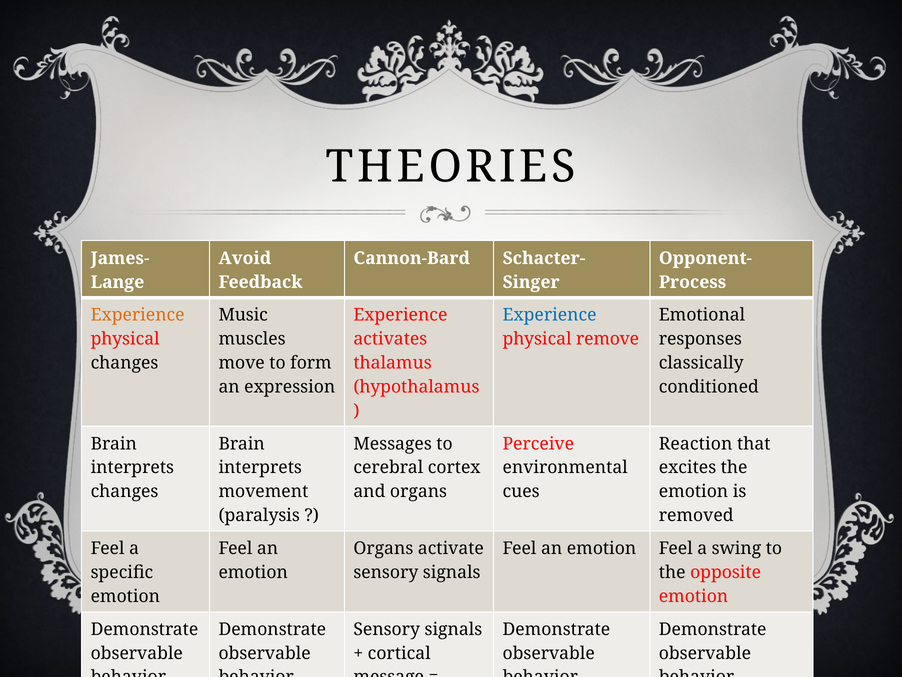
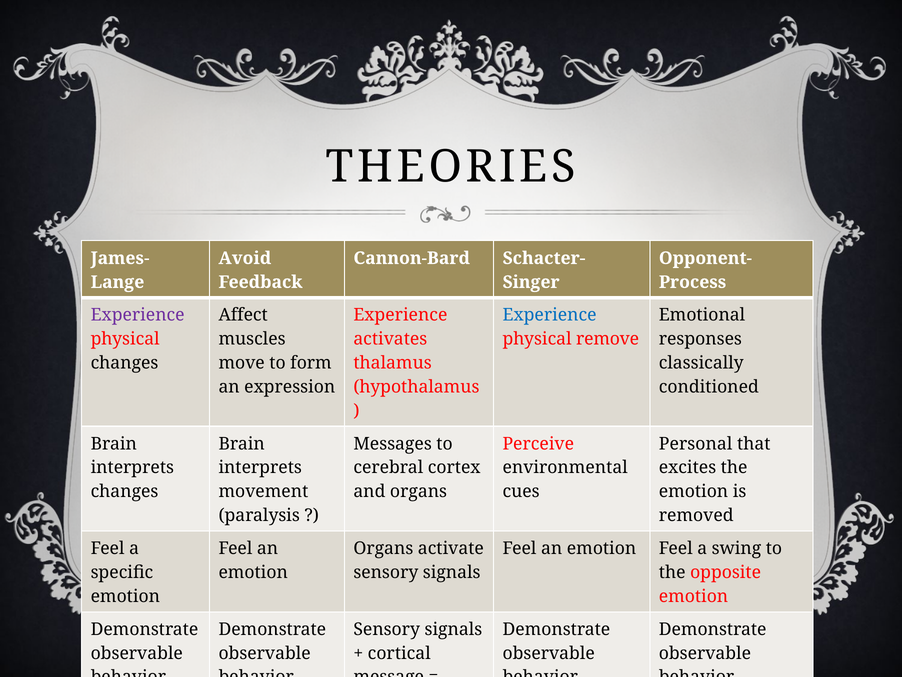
Experience colour: orange -> purple (138, 315)
Music: Music -> Affect (243, 315)
Reaction: Reaction -> Personal (696, 443)
